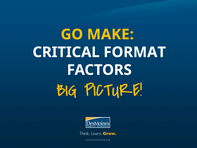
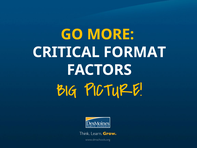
MAKE: MAKE -> MORE (111, 34)
